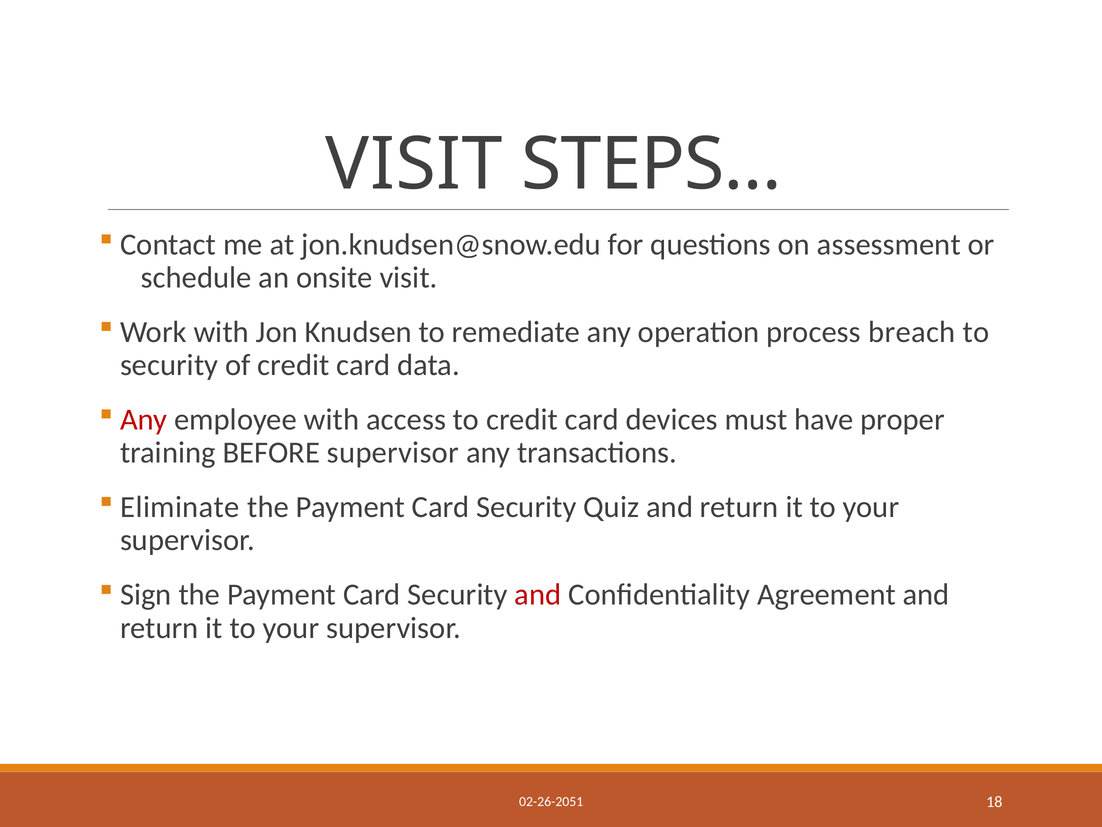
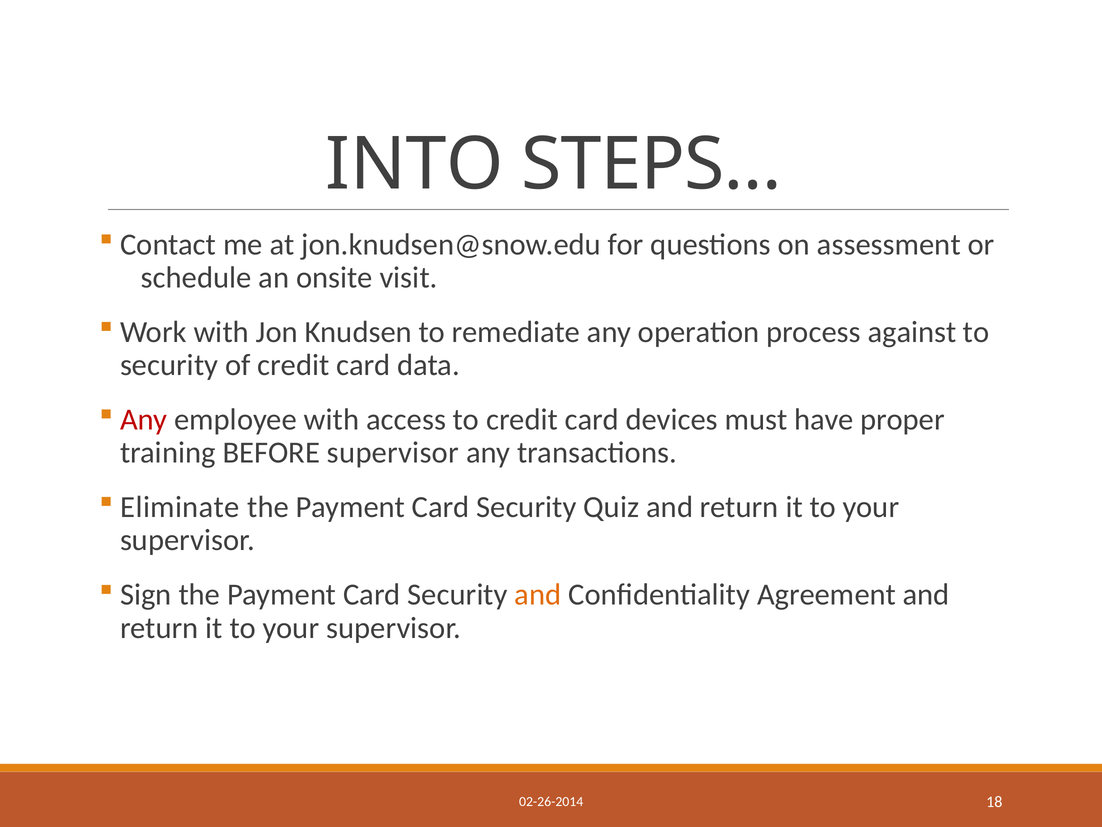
VISIT: VISIT -> INTO (415, 165)
breach: breach -> against (912, 332)
and colour: red -> orange (538, 595)
02-26-2051: 02-26-2051 -> 02-26-2014 (551, 801)
